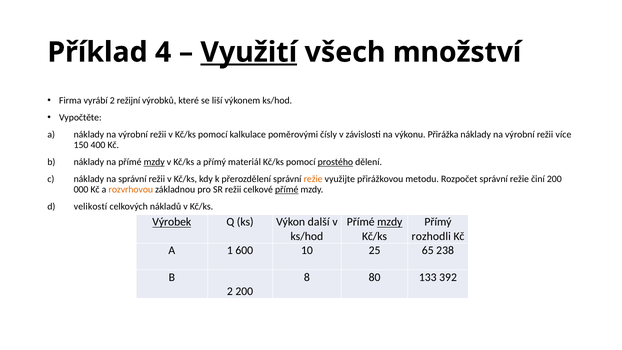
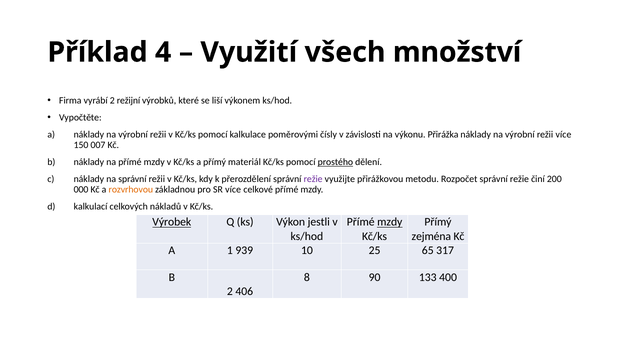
Využití underline: present -> none (249, 52)
400: 400 -> 007 (98, 145)
mzdy underline: present -> none (154, 162)
režie colour: orange -> purple (313, 179)
SR režii: režii -> více (233, 190)
přímé underline: present -> none (287, 190)
velikostí: velikostí -> kalkulací (91, 207)
další: další -> jestli (319, 222)
rozhodli: rozhodli -> zejména (431, 236)
600: 600 -> 939 (244, 251)
238: 238 -> 317 (445, 251)
80: 80 -> 90 (375, 277)
392: 392 -> 400 (448, 277)
2 200: 200 -> 406 (244, 291)
